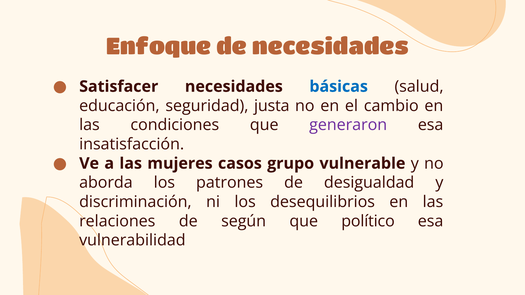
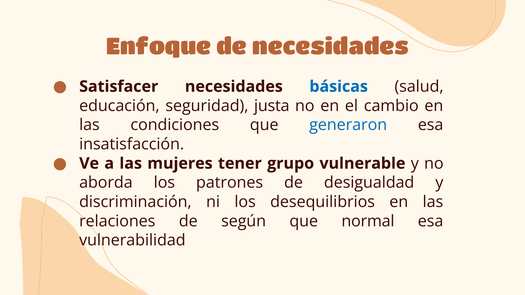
generaron colour: purple -> blue (348, 125)
casos: casos -> tener (240, 164)
político: político -> normal (368, 221)
